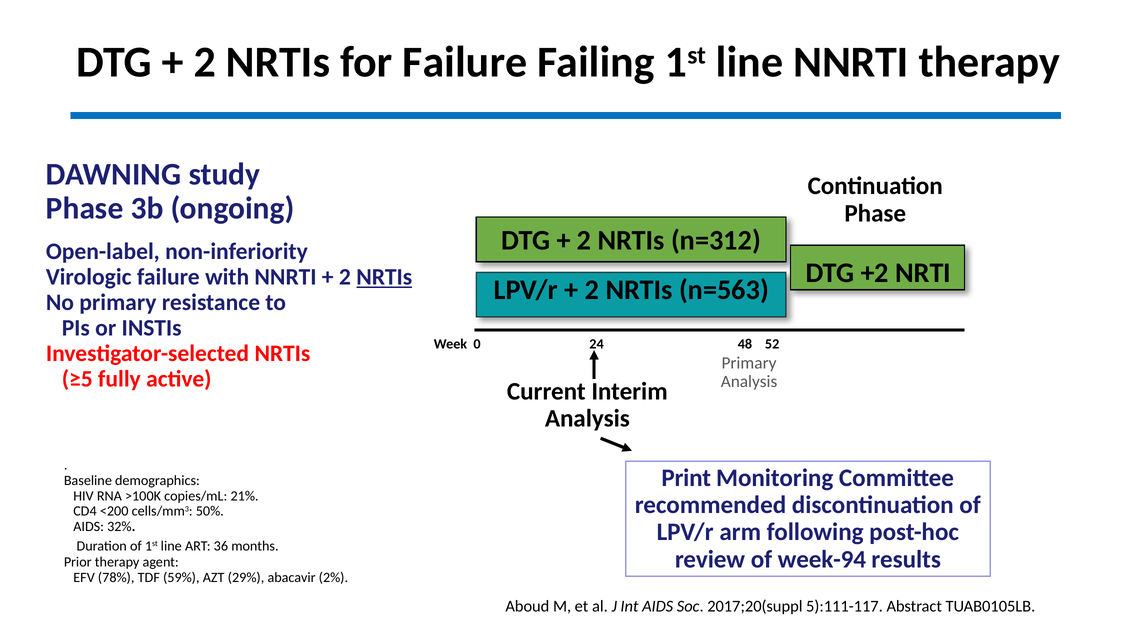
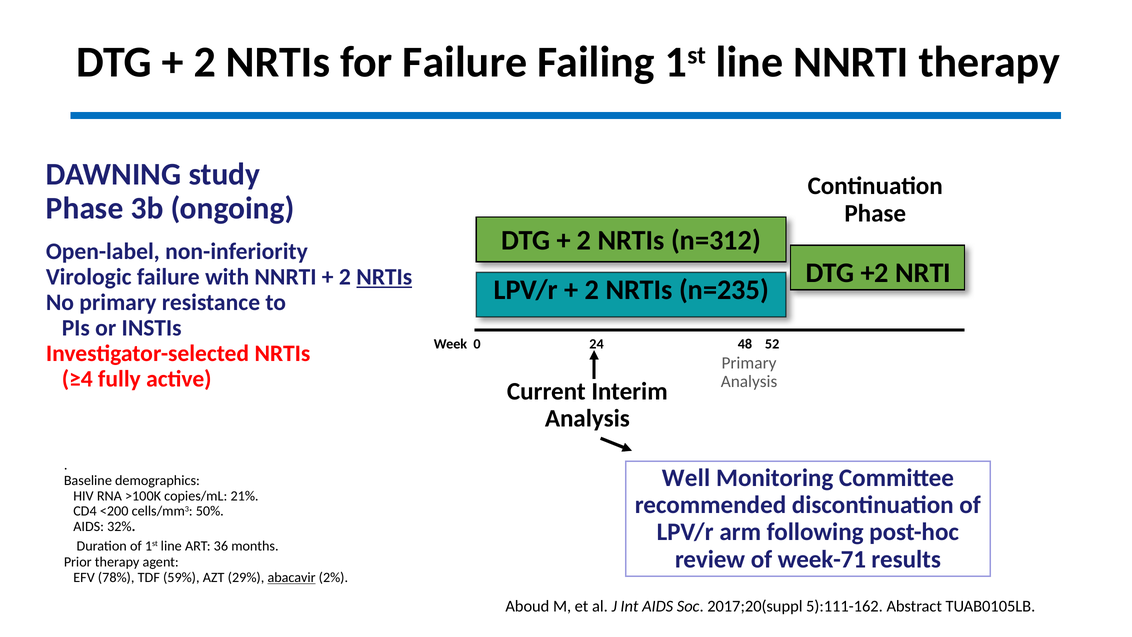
n=563: n=563 -> n=235 (724, 290)
≥5: ≥5 -> ≥4 (77, 379)
Print: Print -> Well (686, 478)
week-94: week-94 -> week-71 (822, 559)
abacavir underline: none -> present (292, 577)
5):111-117: 5):111-117 -> 5):111-162 (844, 606)
